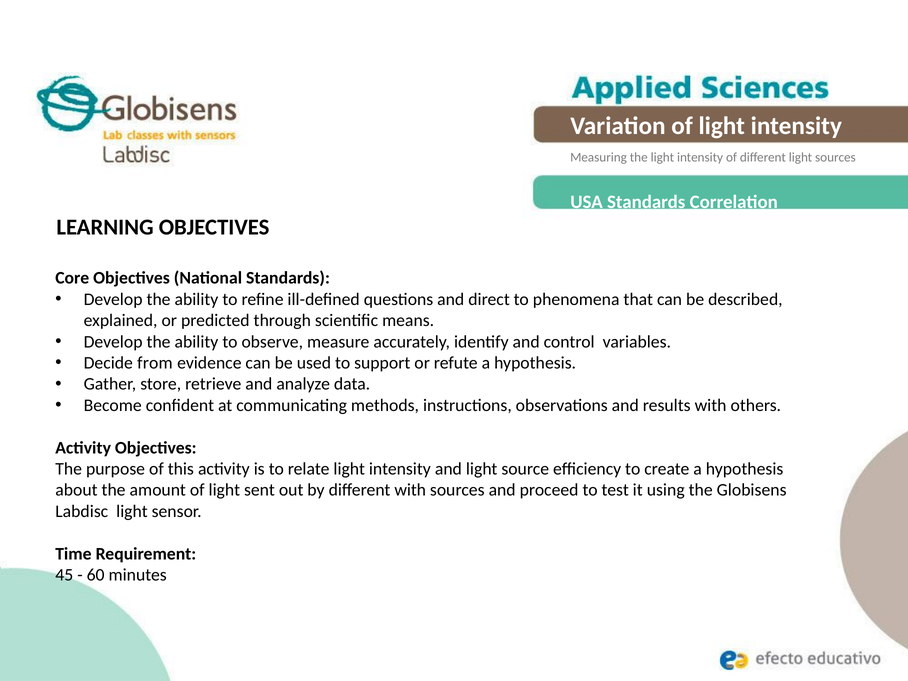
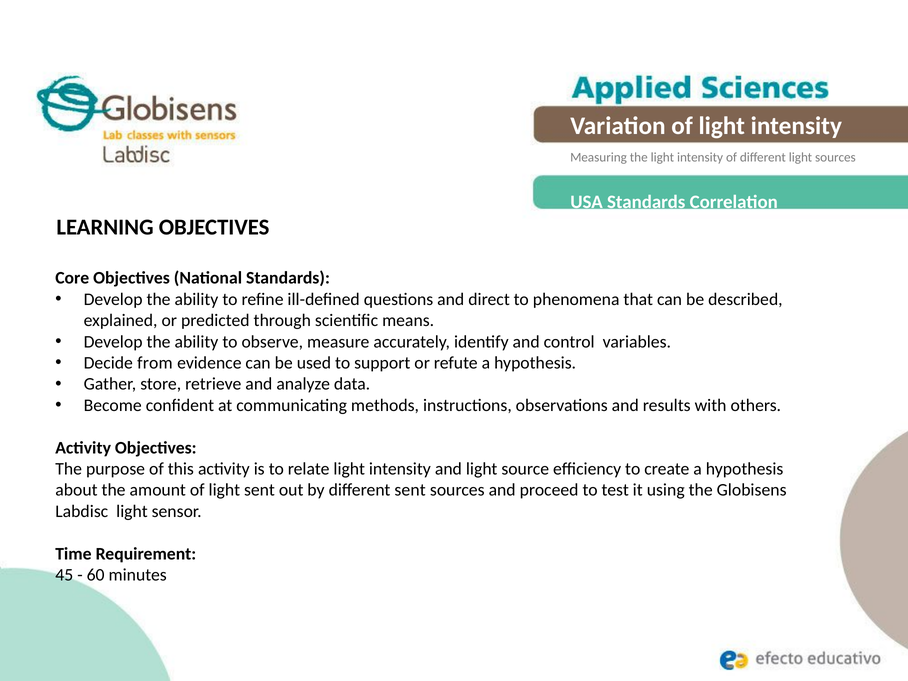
different with: with -> sent (410, 490)
